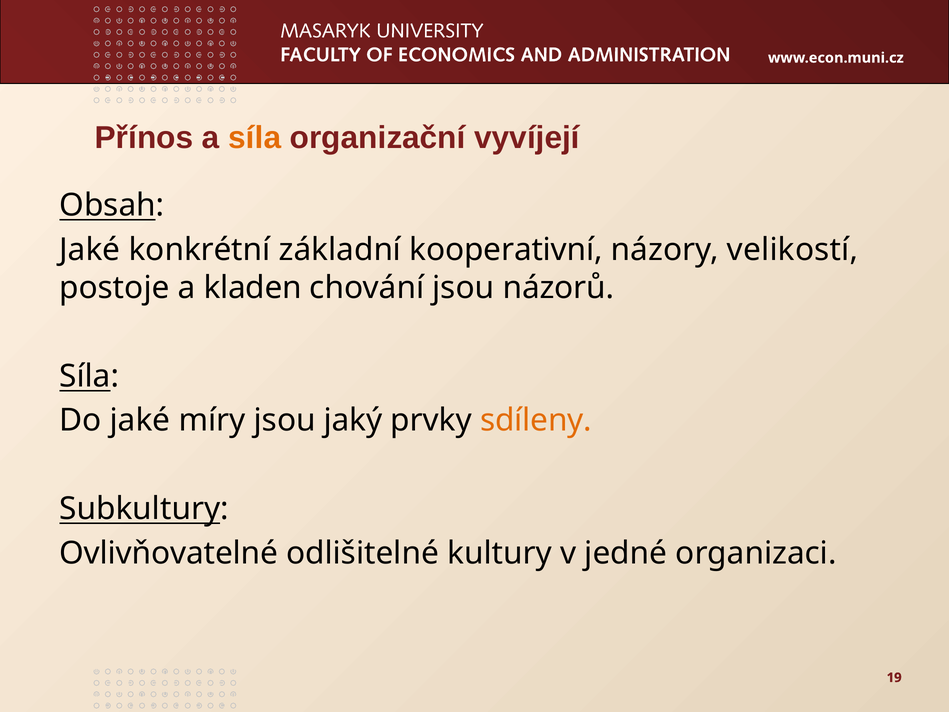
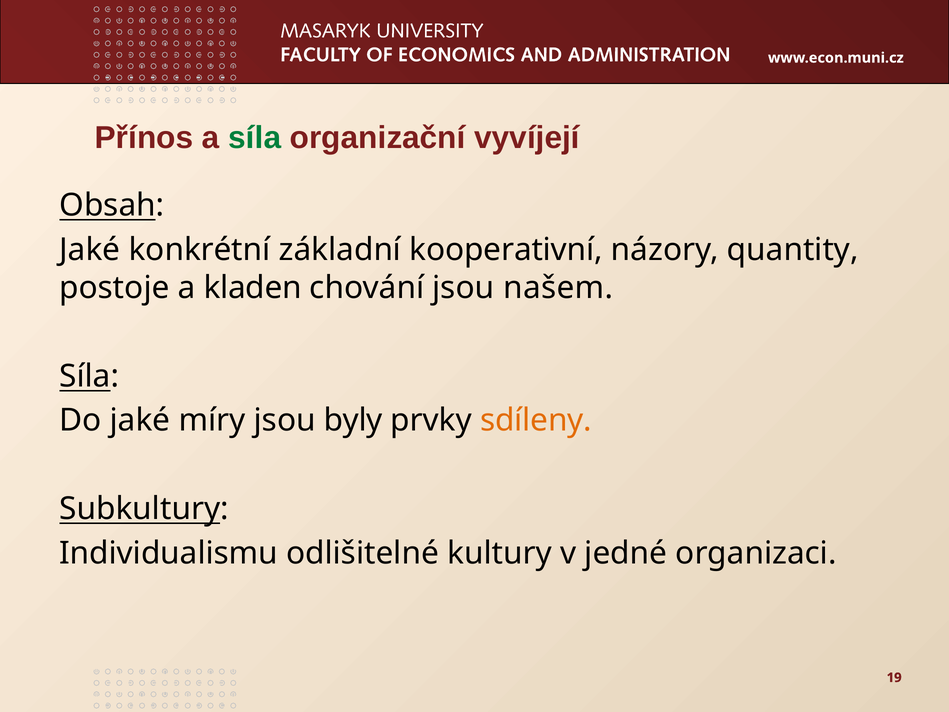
síla colour: orange -> green (255, 138)
velikostí: velikostí -> quantity (793, 250)
názorů: názorů -> našem (558, 287)
jaký: jaký -> byly (353, 420)
Ovlivňovatelné: Ovlivňovatelné -> Individualismu (169, 553)
